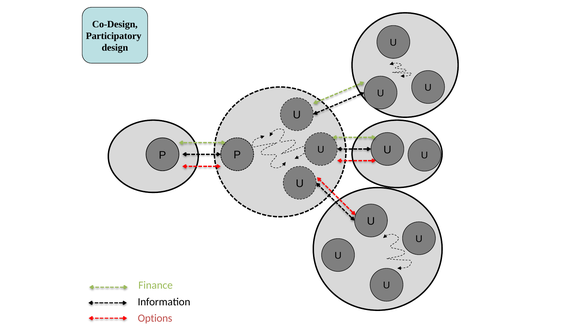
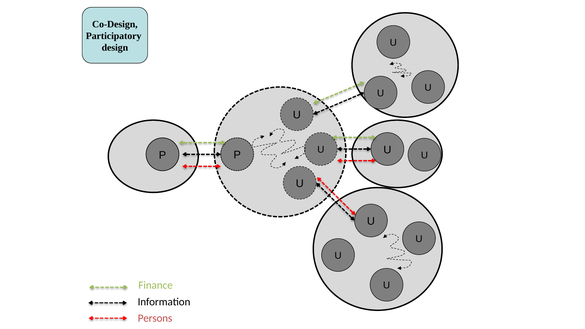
Options: Options -> Persons (155, 318)
